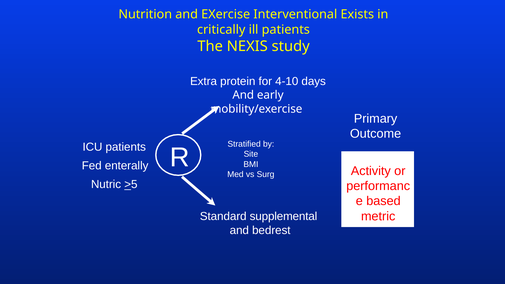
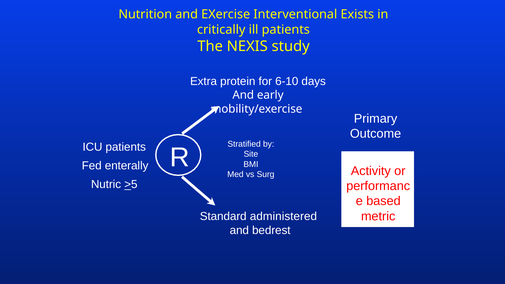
4-10: 4-10 -> 6-10 (287, 81)
supplemental: supplemental -> administered (283, 216)
